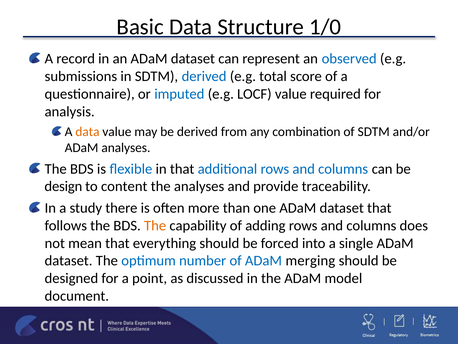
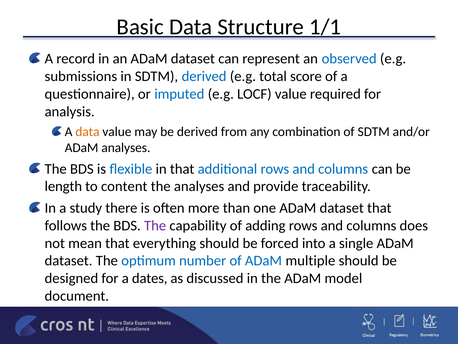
1/0: 1/0 -> 1/1 (325, 27)
design: design -> length (63, 186)
The colour: orange -> purple (155, 225)
merging: merging -> multiple (310, 260)
point: point -> dates (150, 278)
